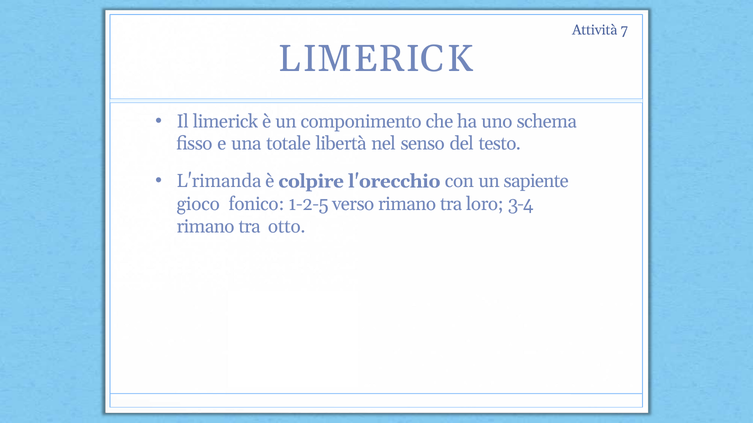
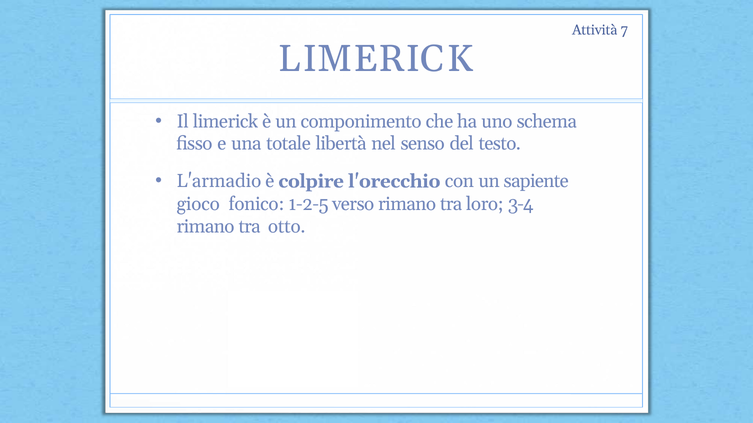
L'rimanda: L'rimanda -> L'armadio (219, 181)
